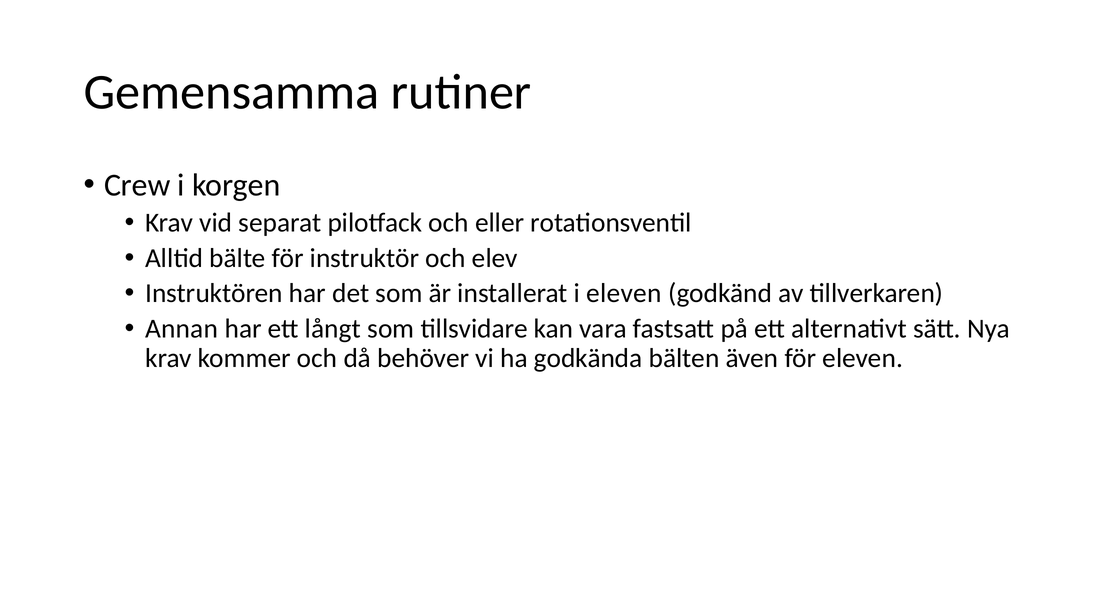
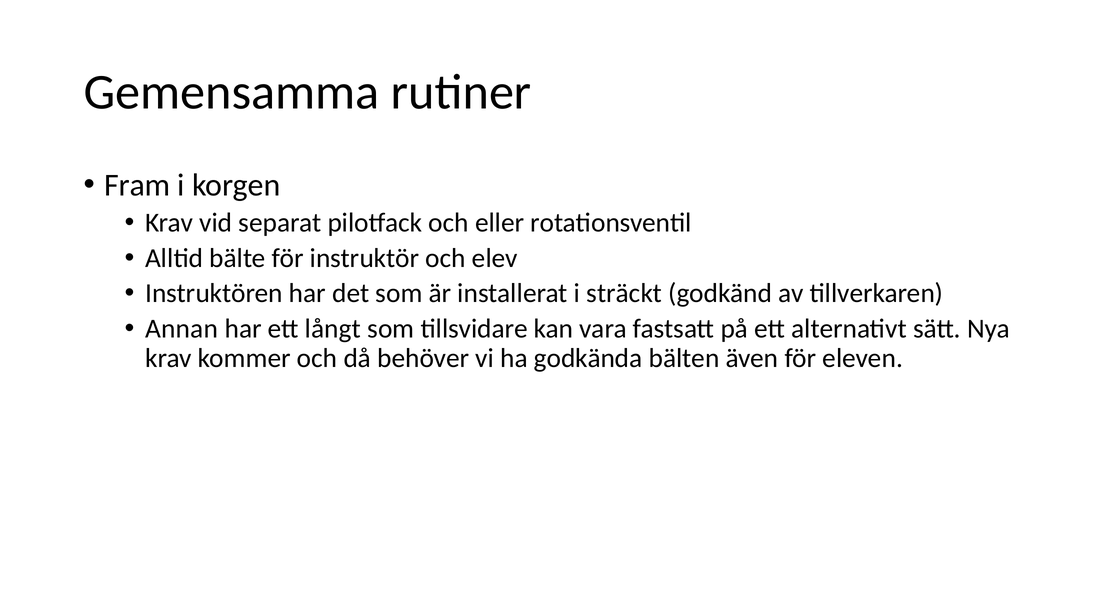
Crew: Crew -> Fram (137, 185)
i eleven: eleven -> sträckt (624, 294)
